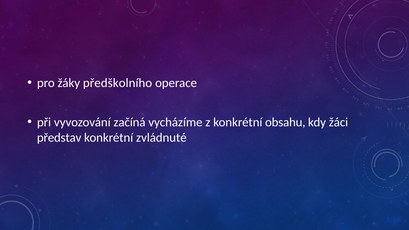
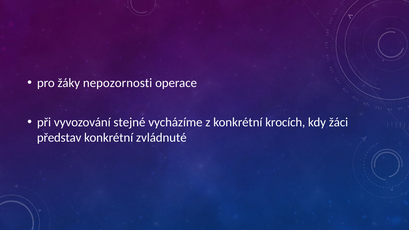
předškolního: předškolního -> nepozornosti (118, 83)
začíná: začíná -> stejné (129, 122)
obsahu: obsahu -> krocích (285, 122)
